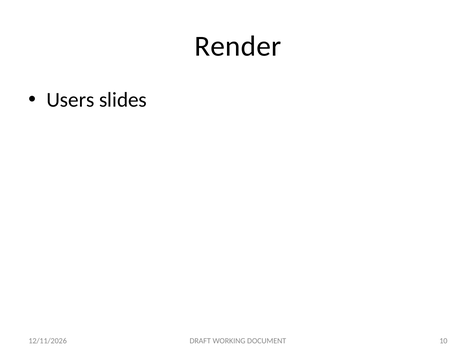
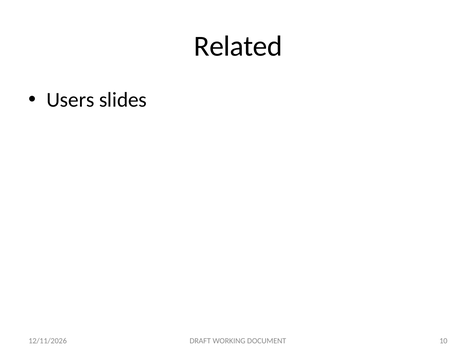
Render: Render -> Related (238, 46)
